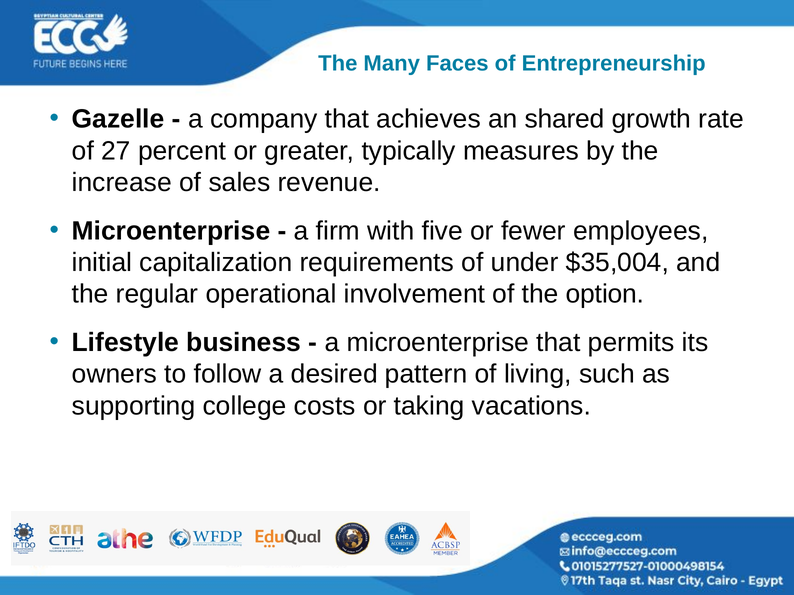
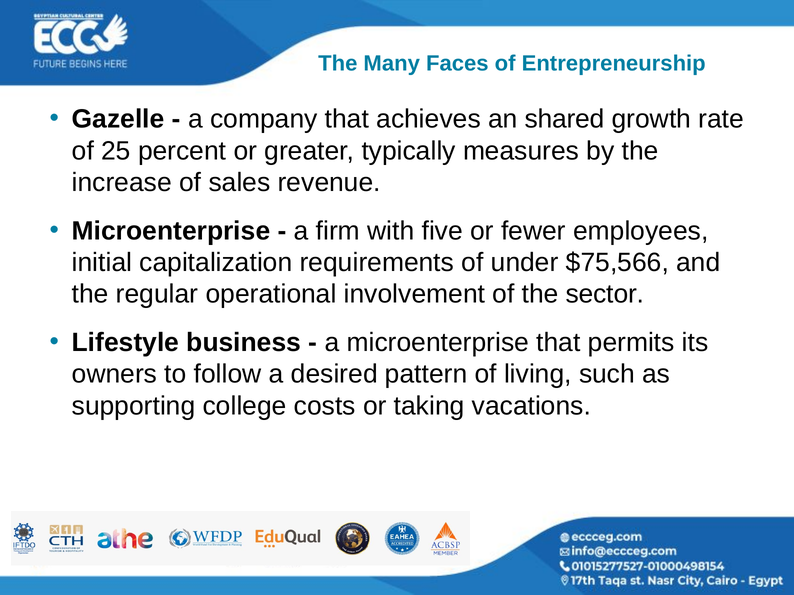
27: 27 -> 25 (116, 151)
$35,004: $35,004 -> $75,566 (617, 263)
option: option -> sector (605, 295)
